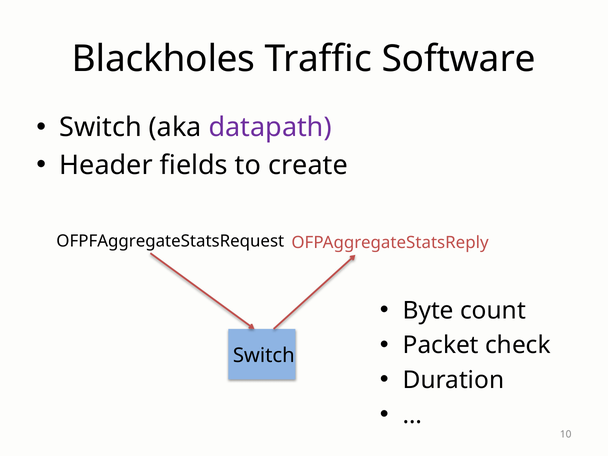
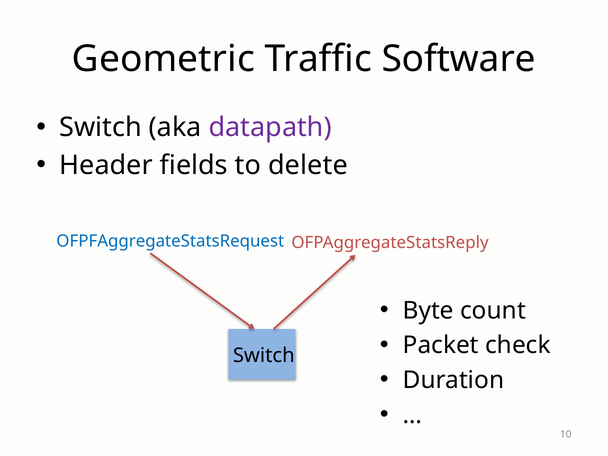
Blackholes: Blackholes -> Geometric (163, 59)
create: create -> delete (308, 165)
OFPFAggregateStatsRequest colour: black -> blue (170, 241)
